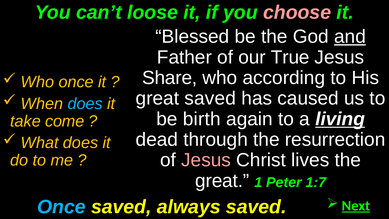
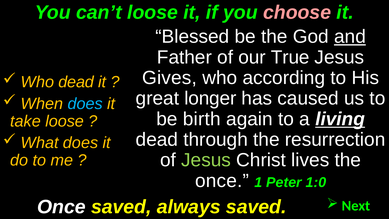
Share: Share -> Gives (169, 78)
Who once: once -> dead (76, 82)
great saved: saved -> longer (210, 98)
take come: come -> loose (65, 121)
Jesus colour: pink -> light green (206, 160)
great: great -> once (222, 181)
1:7: 1:7 -> 1:0 (316, 182)
Once colour: light blue -> white (61, 207)
Next underline: present -> none (356, 206)
